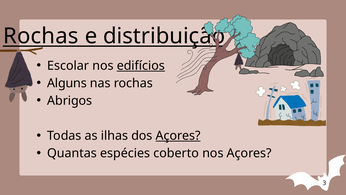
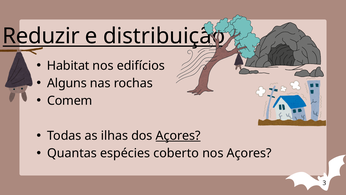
Rochas: Rochas -> Reduzir (41, 36)
Escolar: Escolar -> Habitat (68, 66)
edifícios underline: present -> none (141, 66)
Abrigos: Abrigos -> Comem (70, 101)
